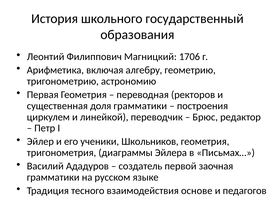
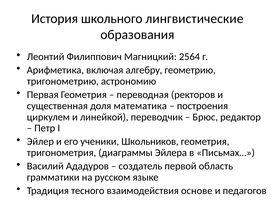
государственный: государственный -> лингвистические (194, 19)
1706: 1706 -> 2564 (190, 56)
доля грамматики: грамматики -> математика (140, 105)
заочная: заочная -> область (216, 166)
